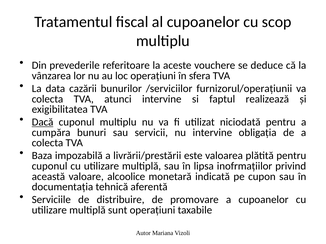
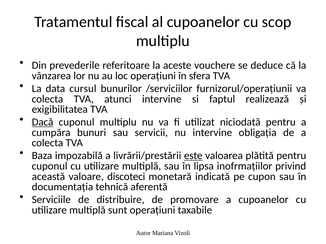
cazării: cazării -> cursul (83, 89)
este underline: none -> present (193, 156)
alcoolice: alcoolice -> discoteci (126, 177)
